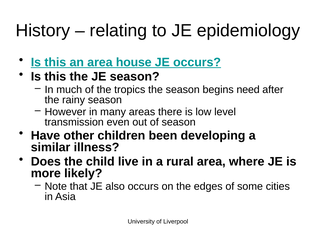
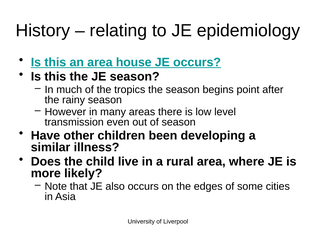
need: need -> point (248, 90)
